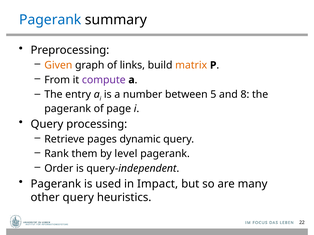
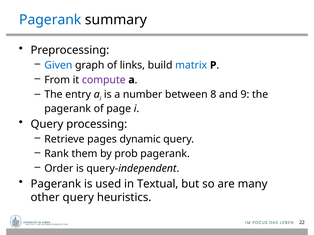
Given colour: orange -> blue (58, 65)
matrix colour: orange -> blue (191, 65)
5: 5 -> 8 (213, 95)
8: 8 -> 9 (245, 95)
level: level -> prob (126, 154)
Impact: Impact -> Textual (158, 184)
